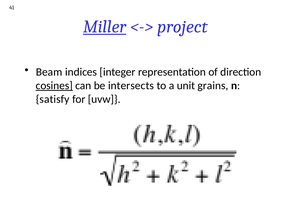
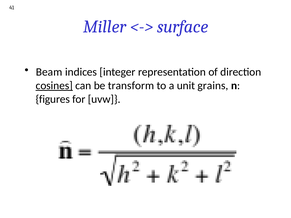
Miller underline: present -> none (105, 27)
project: project -> surface (183, 27)
intersects: intersects -> transform (131, 86)
satisfy: satisfy -> figures (53, 99)
